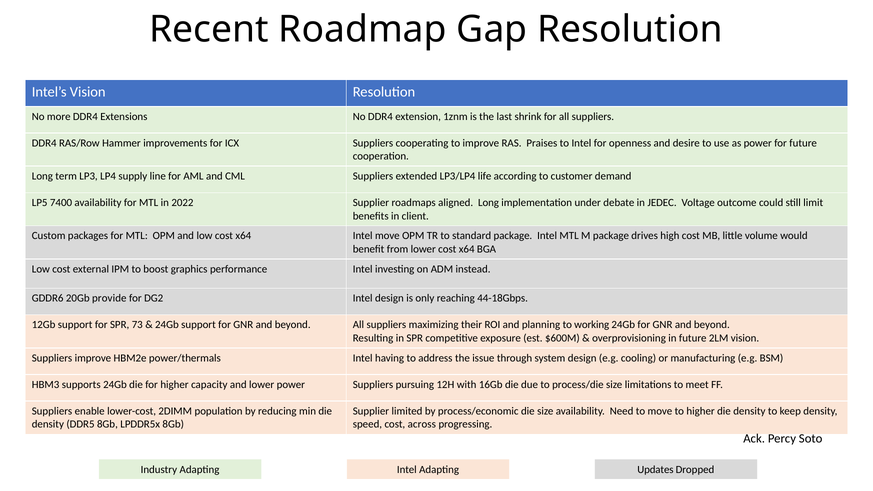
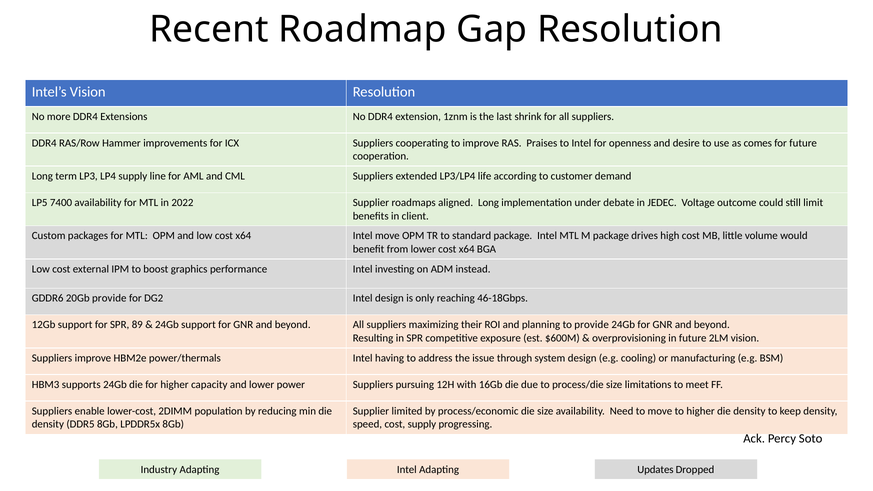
as power: power -> comes (758, 143)
44-18Gbps: 44-18Gbps -> 46-18Gbps (503, 298)
73: 73 -> 89 (137, 325)
to working: working -> provide (592, 325)
cost across: across -> supply (422, 424)
